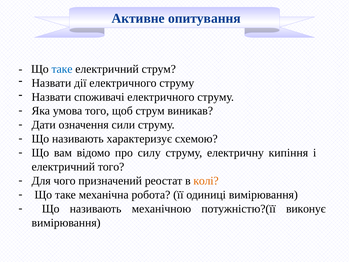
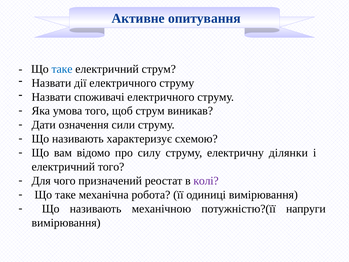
кипіння: кипіння -> ділянки (288, 153)
колі colour: orange -> purple (206, 181)
виконує: виконує -> напруги (306, 209)
